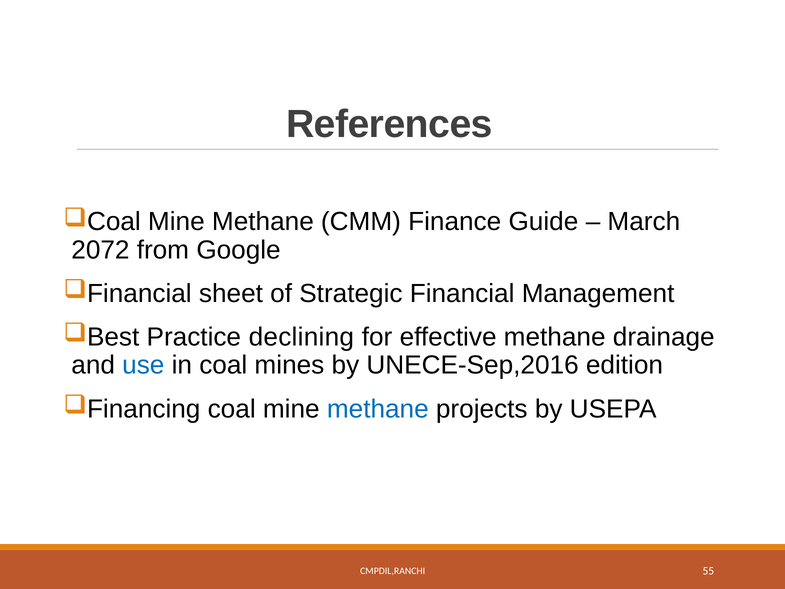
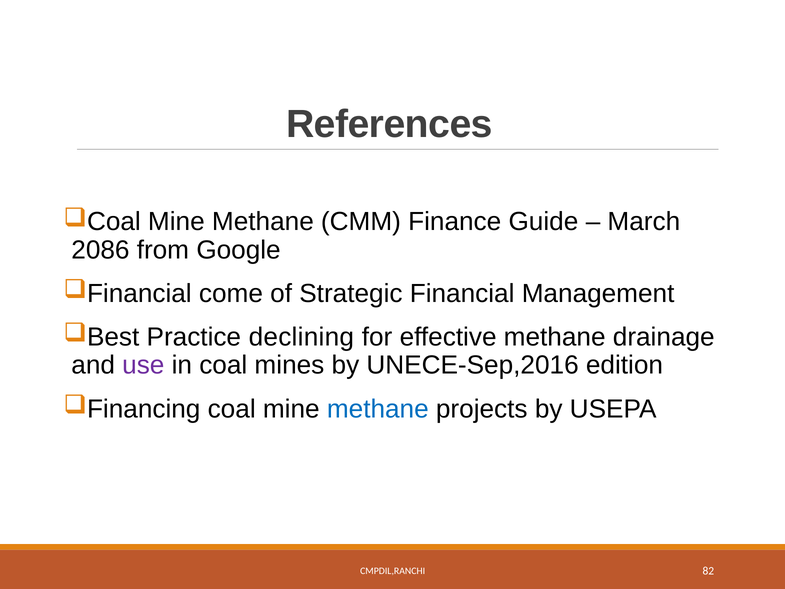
2072: 2072 -> 2086 (100, 250)
sheet: sheet -> come (231, 293)
use colour: blue -> purple (143, 365)
55: 55 -> 82 (708, 571)
